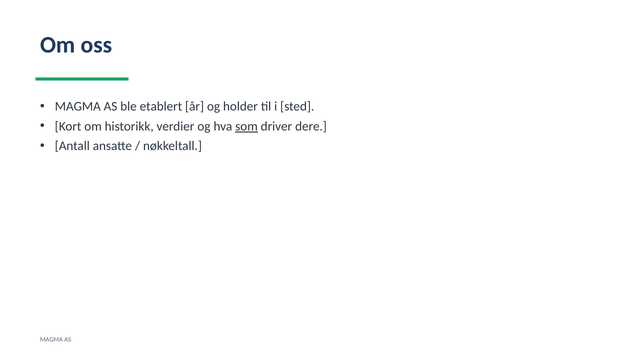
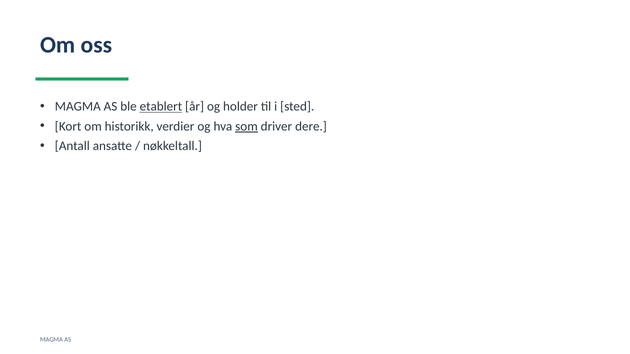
etablert underline: none -> present (161, 107)
